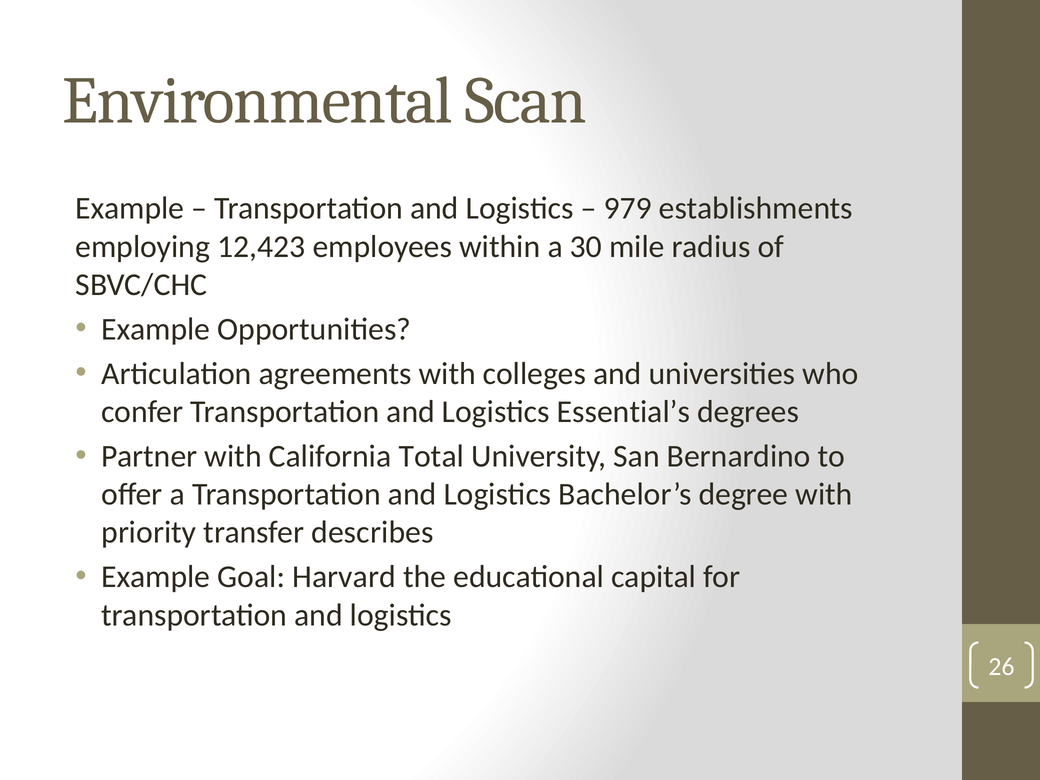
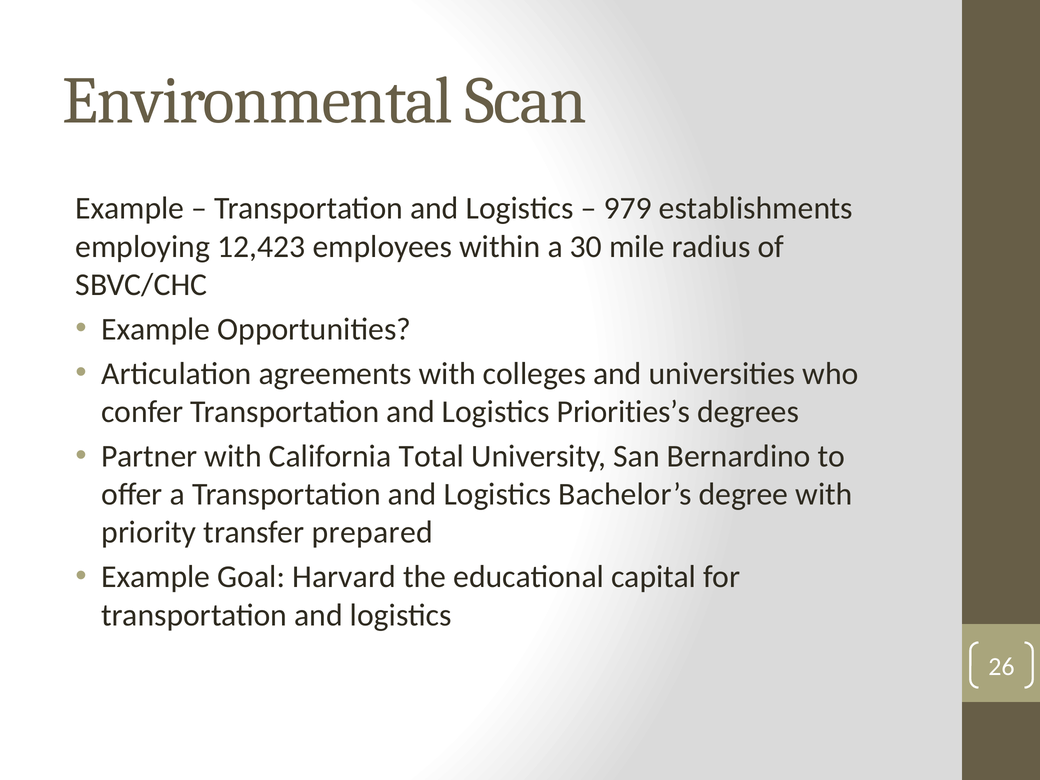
Essential’s: Essential’s -> Priorities’s (624, 412)
describes: describes -> prepared (372, 532)
